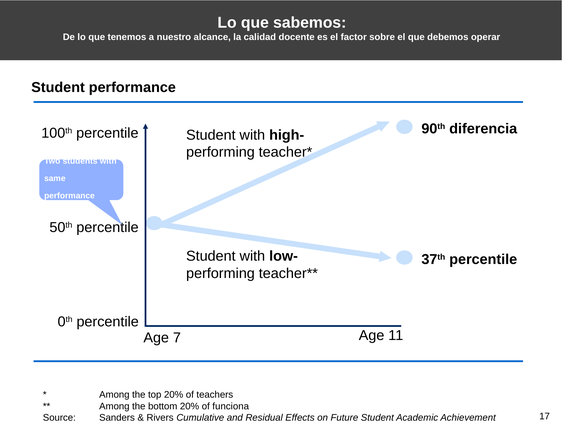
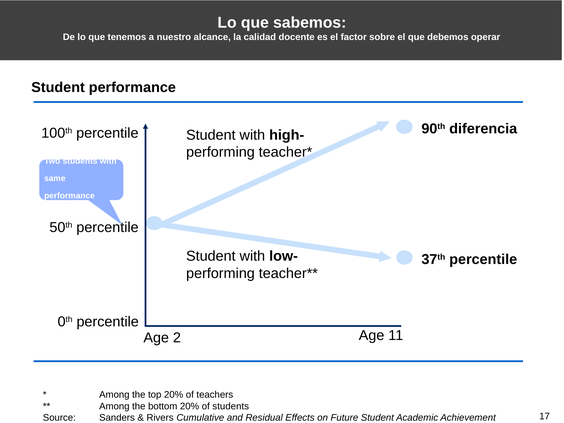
7: 7 -> 2 (177, 338)
of funciona: funciona -> students (231, 406)
